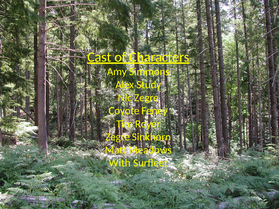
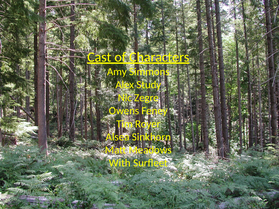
Coyote: Coyote -> Owens (124, 111)
Zegre: Zegre -> Alsea (118, 137)
